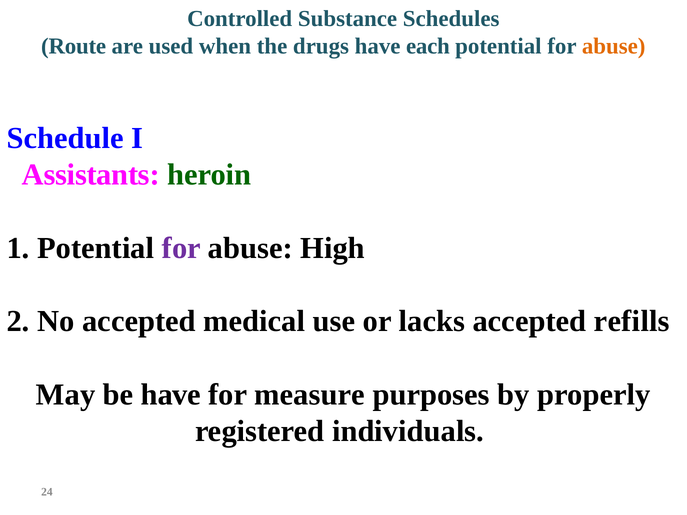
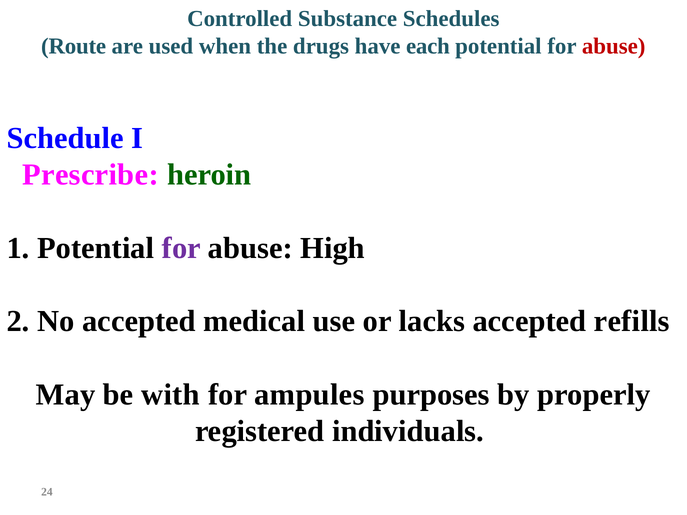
abuse colour: orange -> red (614, 46)
Assistants: Assistants -> Prescribe (91, 175)
be have: have -> with (171, 395)
measure: measure -> ampules (309, 395)
